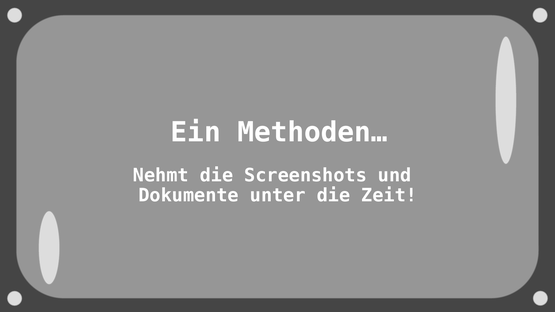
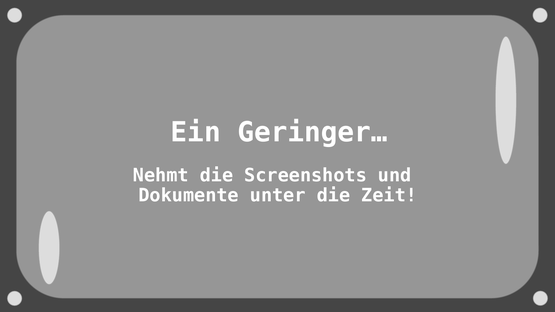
Methoden…: Methoden… -> Geringer… (313, 132)
